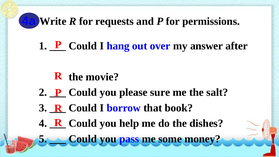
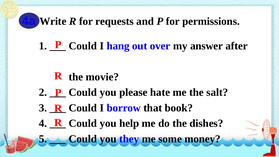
sure: sure -> hate (160, 92)
pass: pass -> they (129, 139)
